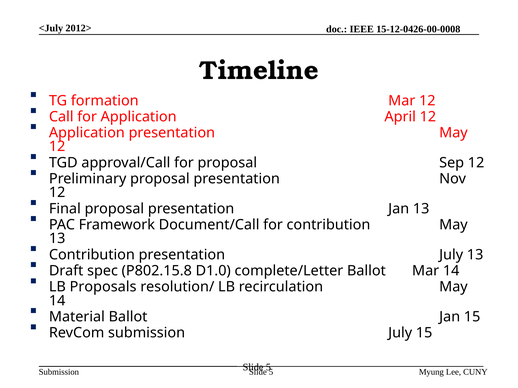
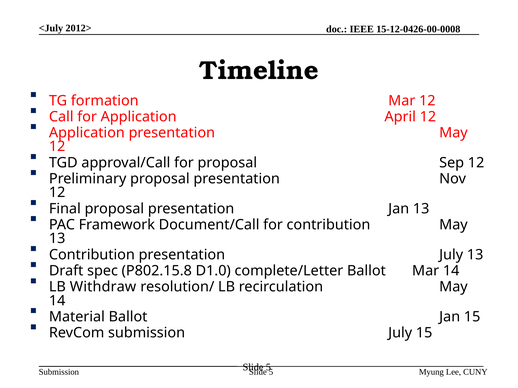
Proposals: Proposals -> Withdraw (103, 287)
